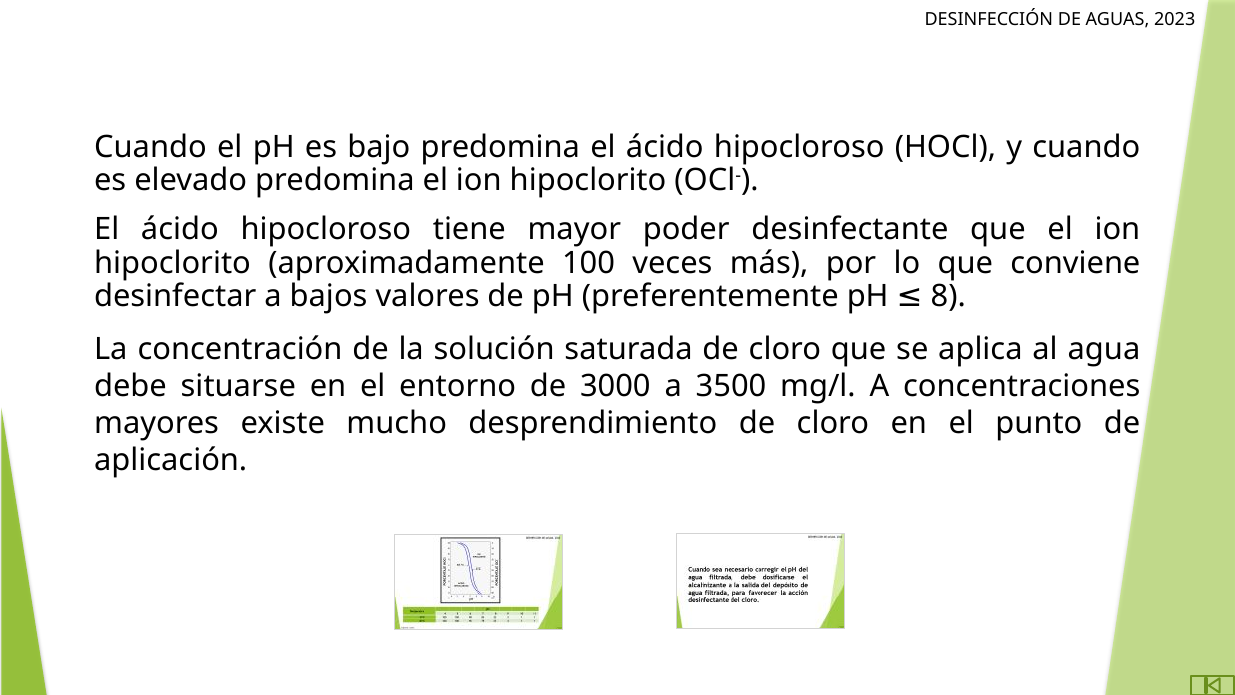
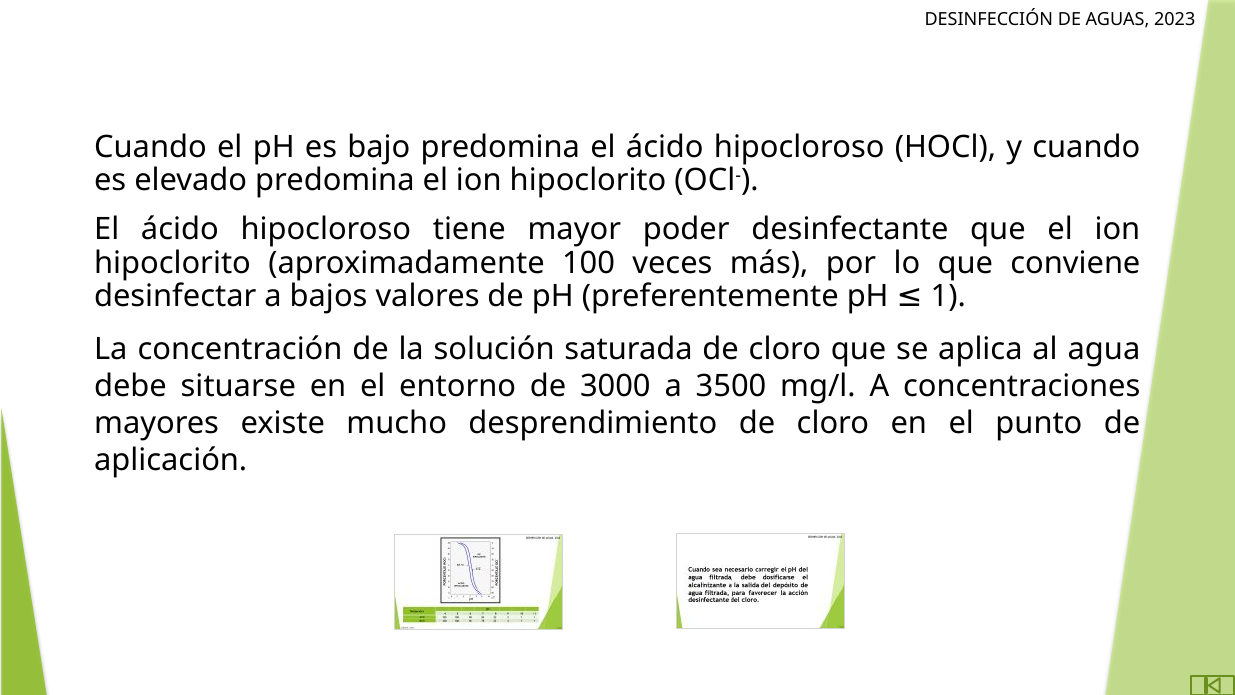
8: 8 -> 1 (948, 296)
